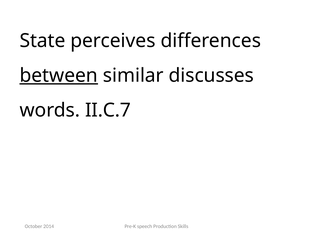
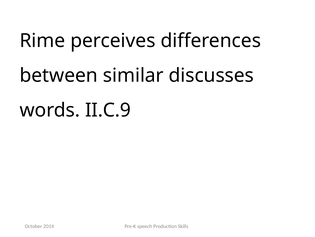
State: State -> Rime (42, 41)
between underline: present -> none (59, 75)
II.C.7: II.C.7 -> II.C.9 (108, 110)
